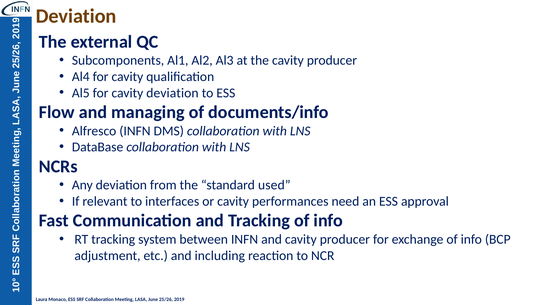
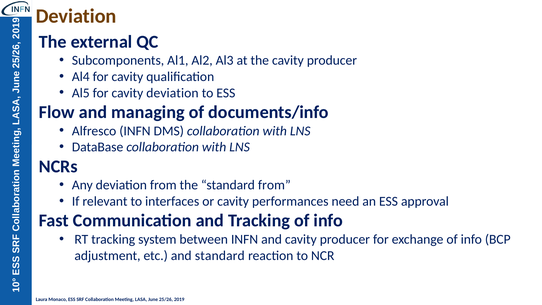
standard used: used -> from (274, 185)
and including: including -> standard (220, 256)
